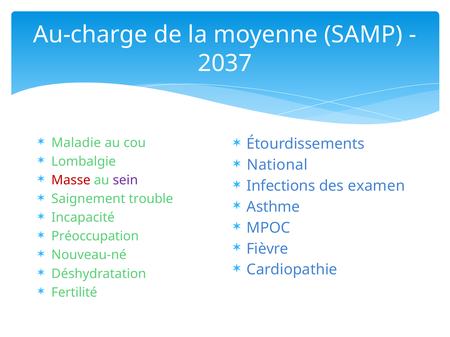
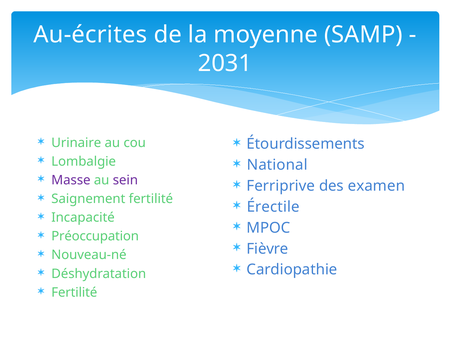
Au-charge: Au-charge -> Au-écrites (90, 35)
2037: 2037 -> 2031 (225, 63)
Maladie: Maladie -> Urinaire (76, 143)
Masse colour: red -> purple (71, 180)
Infections: Infections -> Ferriprive (281, 186)
Saignement trouble: trouble -> fertilité (151, 199)
Asthme: Asthme -> Érectile (273, 207)
